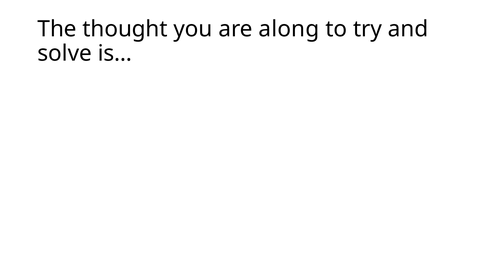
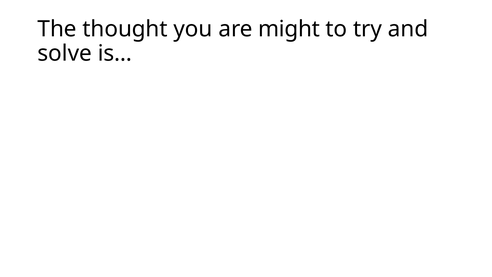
along: along -> might (289, 29)
